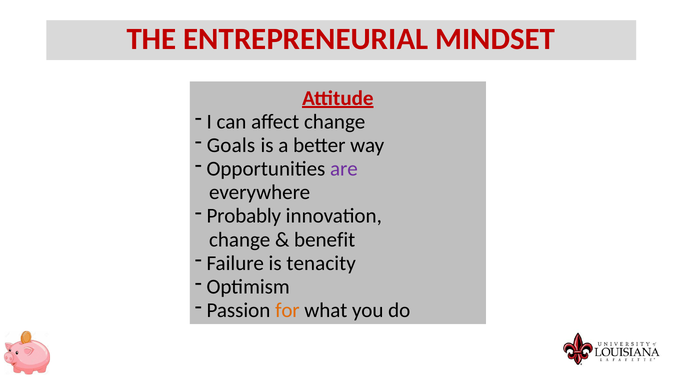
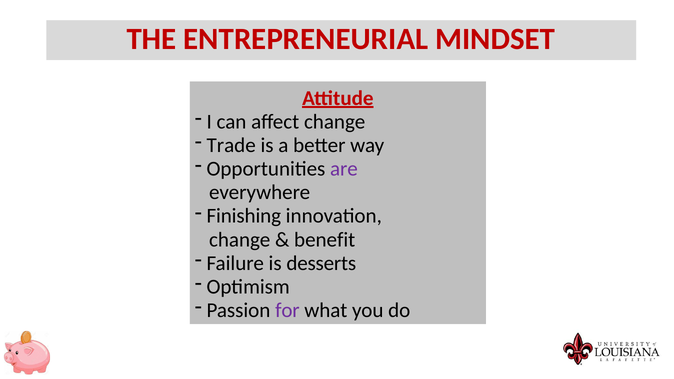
Goals: Goals -> Trade (231, 145)
Probably: Probably -> Finishing (244, 216)
tenacity: tenacity -> desserts (321, 263)
for colour: orange -> purple (287, 310)
